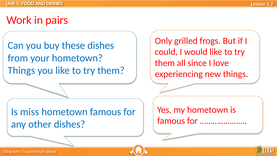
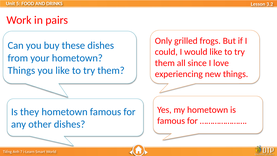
miss: miss -> they (30, 112)
